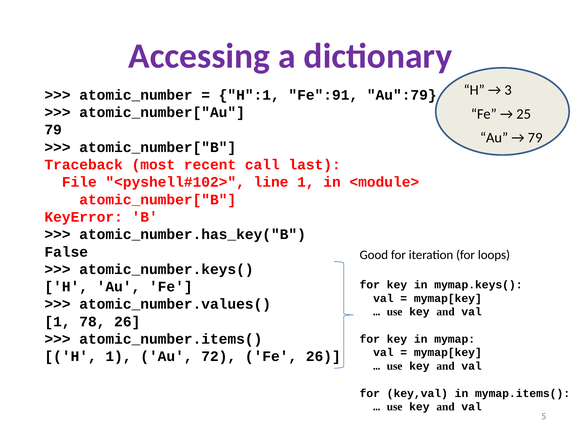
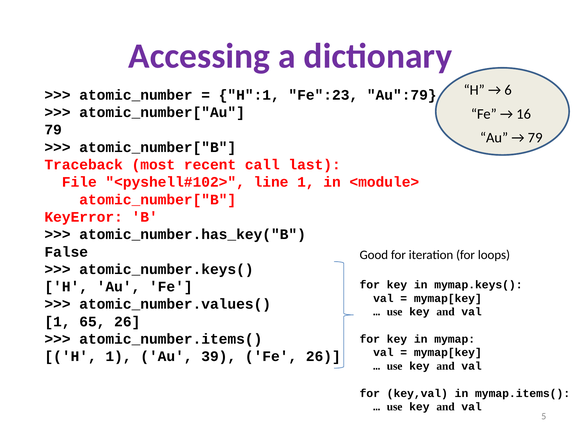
3: 3 -> 6 (508, 90)
Fe":91: Fe":91 -> Fe":23 (323, 95)
25: 25 -> 16 (524, 114)
78: 78 -> 65 (92, 321)
72: 72 -> 39 (219, 356)
